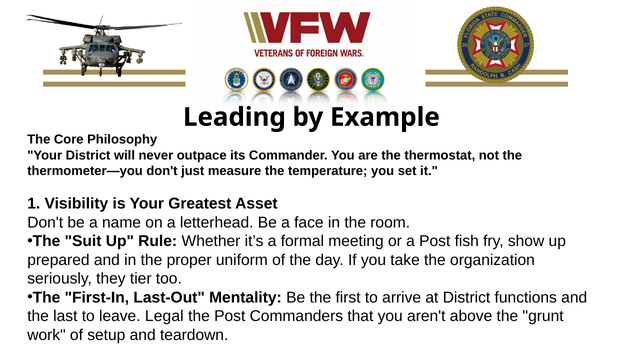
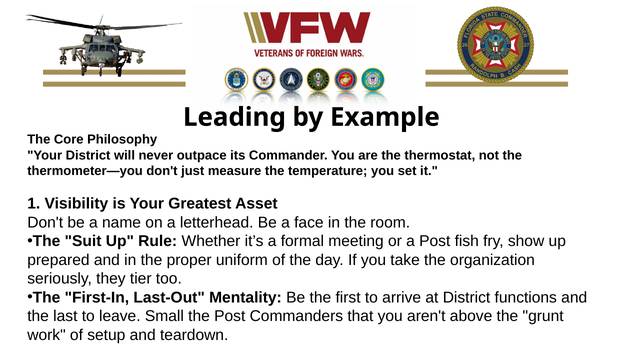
Legal: Legal -> Small (164, 316)
